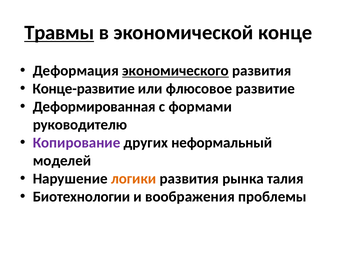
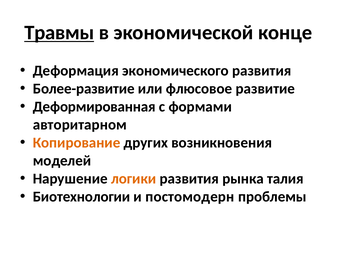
экономического underline: present -> none (175, 71)
Конце-развитие: Конце-развитие -> Более-развитие (84, 89)
руководителю: руководителю -> авторитарном (80, 125)
Копирование colour: purple -> orange (77, 143)
неформальный: неформальный -> возникновения (222, 143)
воображения: воображения -> постомодерн (190, 197)
